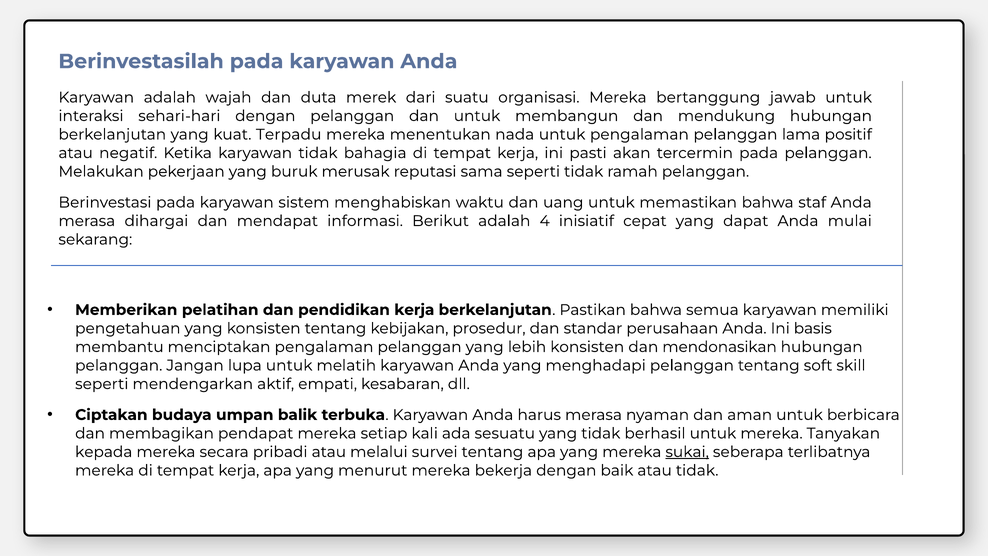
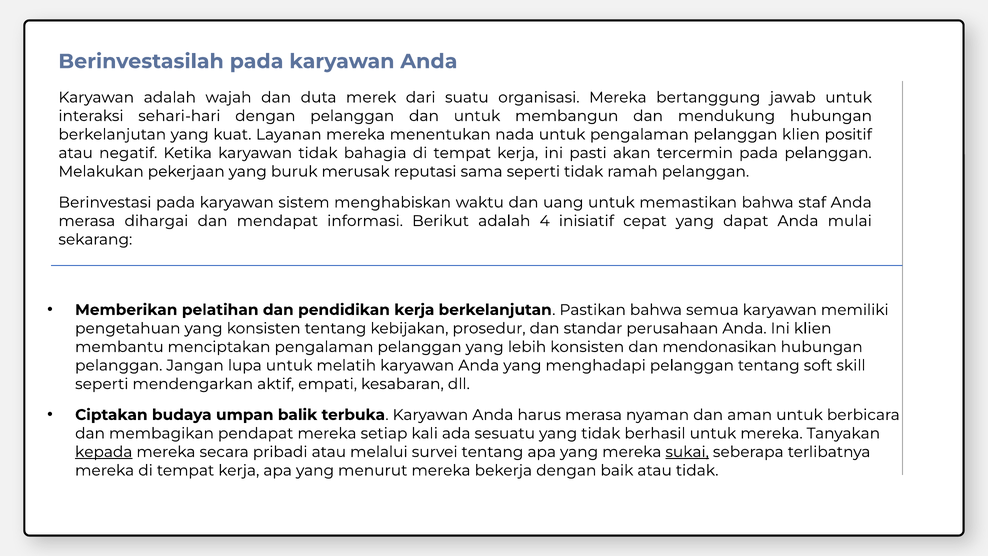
Terpadu: Terpadu -> Layanan (289, 134)
pelanggan lama: lama -> klien (801, 134)
Ini basis: basis -> klien (813, 328)
kepada underline: none -> present (104, 452)
